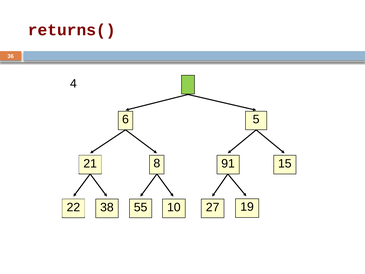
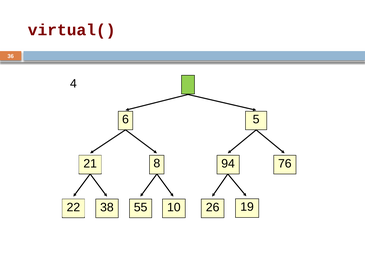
returns(: returns( -> virtual( (72, 30)
91: 91 -> 94 (228, 163)
15: 15 -> 76 (285, 163)
27: 27 -> 26 (213, 207)
